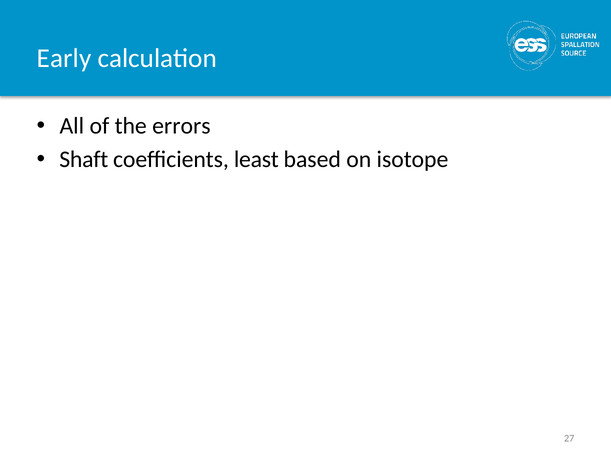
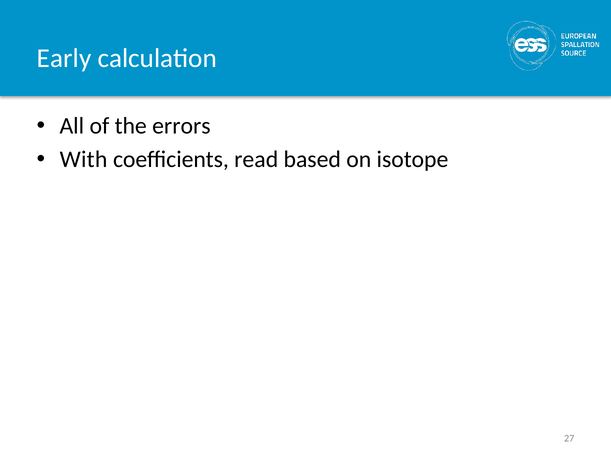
Shaft: Shaft -> With (84, 159)
least: least -> read (256, 159)
